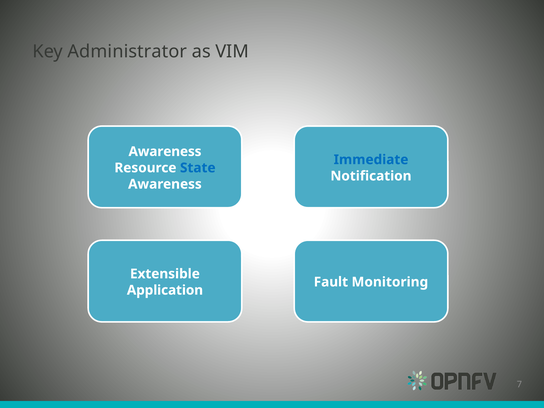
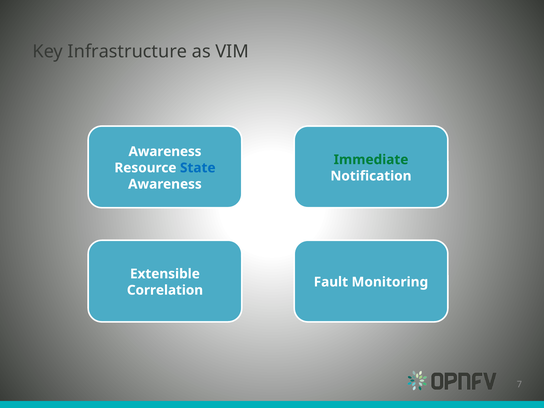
Administrator: Administrator -> Infrastructure (127, 52)
Immediate colour: blue -> green (371, 160)
Application: Application -> Correlation (165, 290)
